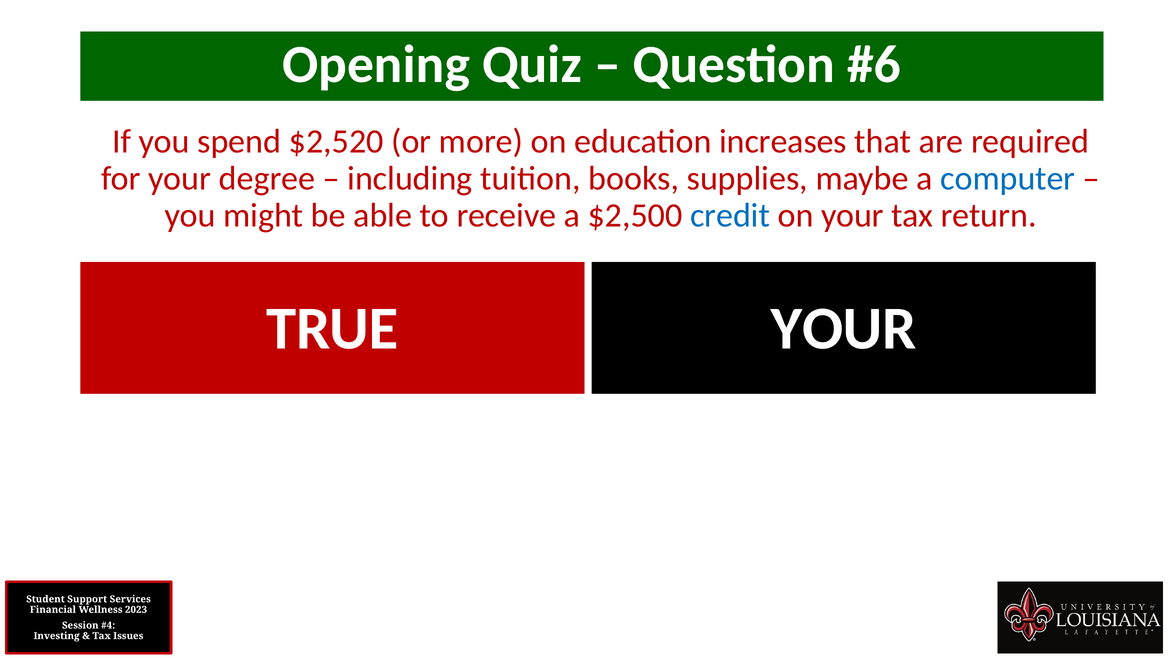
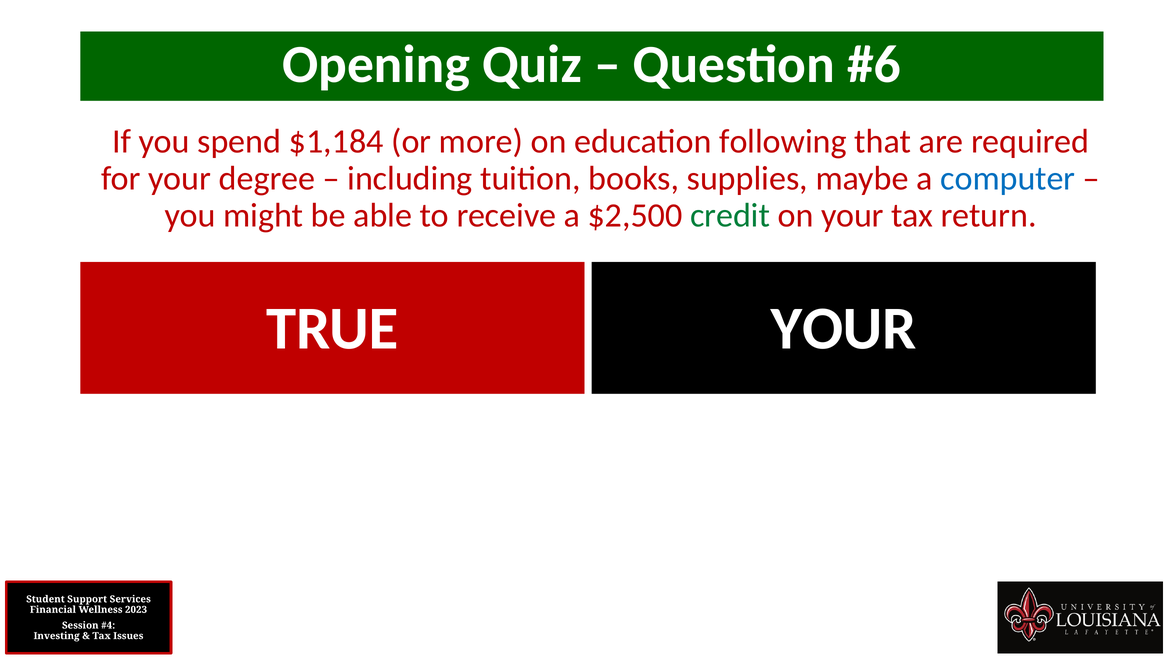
$2,520: $2,520 -> $1,184 (336, 142)
increases: increases -> following (783, 142)
credit colour: blue -> green (730, 215)
